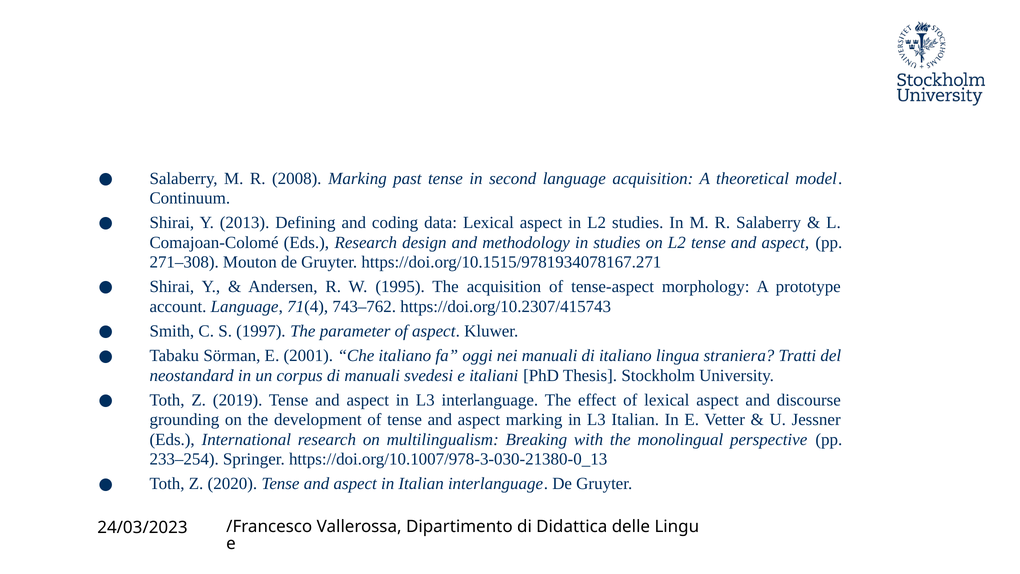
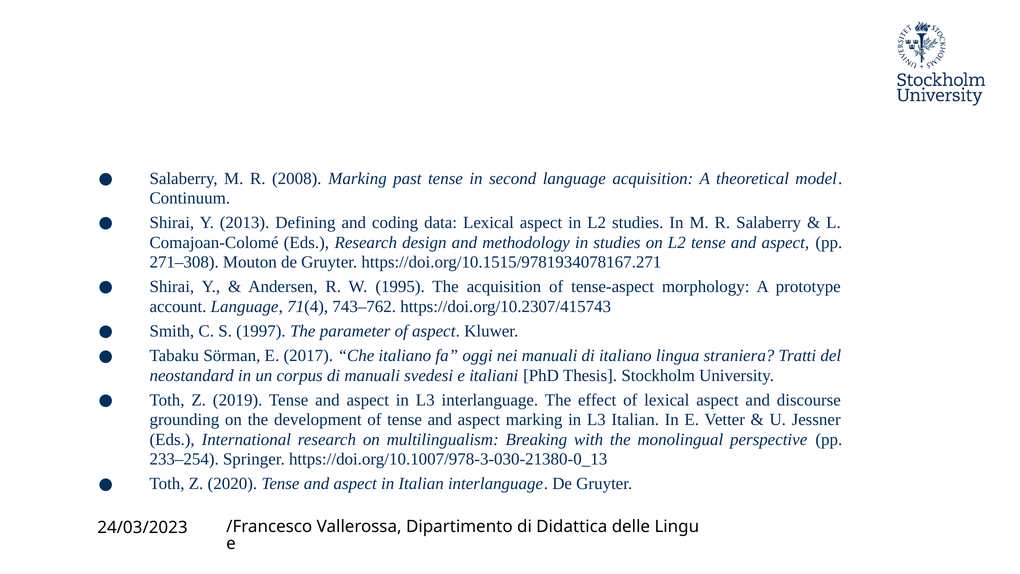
2001: 2001 -> 2017 (308, 356)
